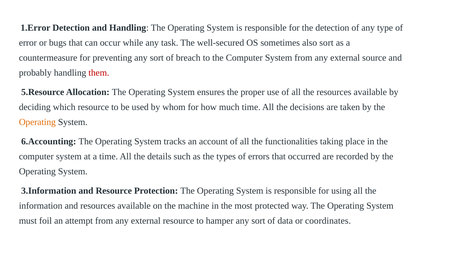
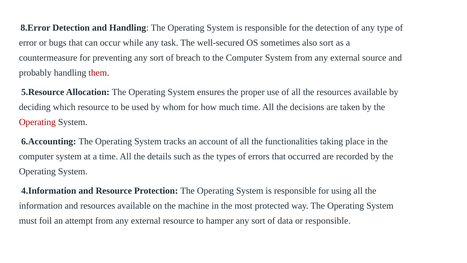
1.Error: 1.Error -> 8.Error (35, 28)
Operating colour: orange -> red (37, 122)
3.Information: 3.Information -> 4.Information (49, 191)
or coordinates: coordinates -> responsible (328, 220)
